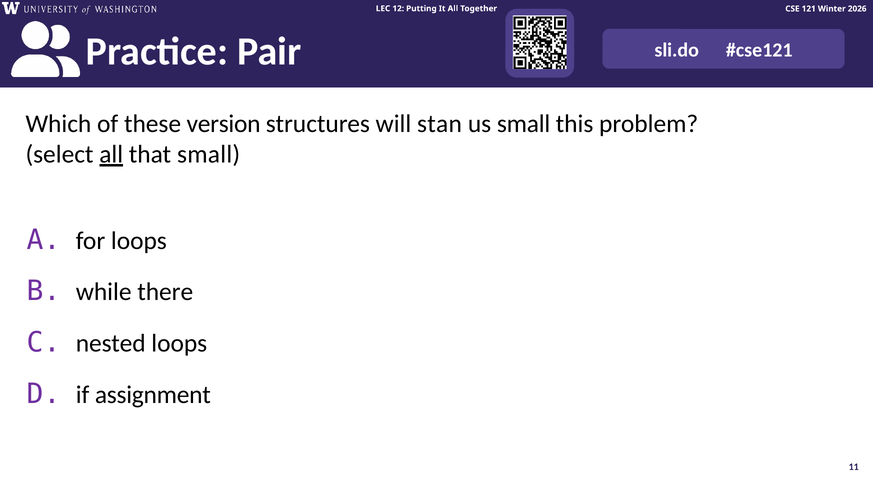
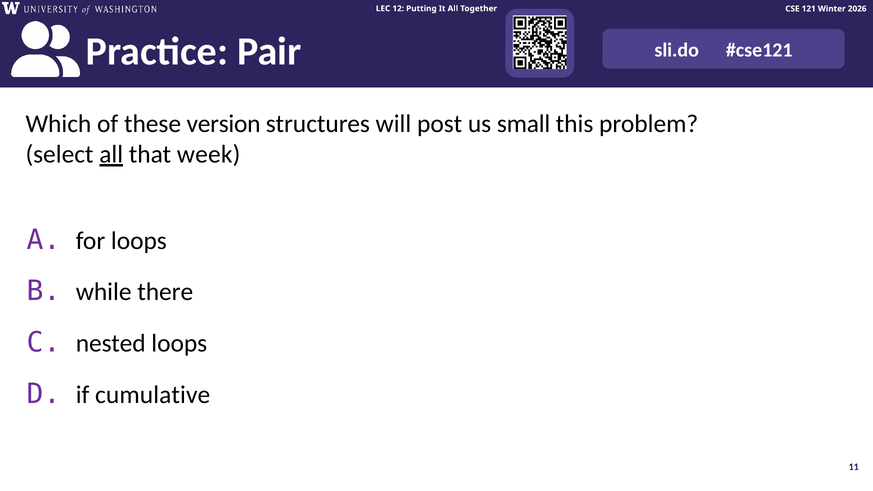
stan: stan -> post (440, 124)
that small: small -> week (209, 155)
assignment: assignment -> cumulative (153, 395)
